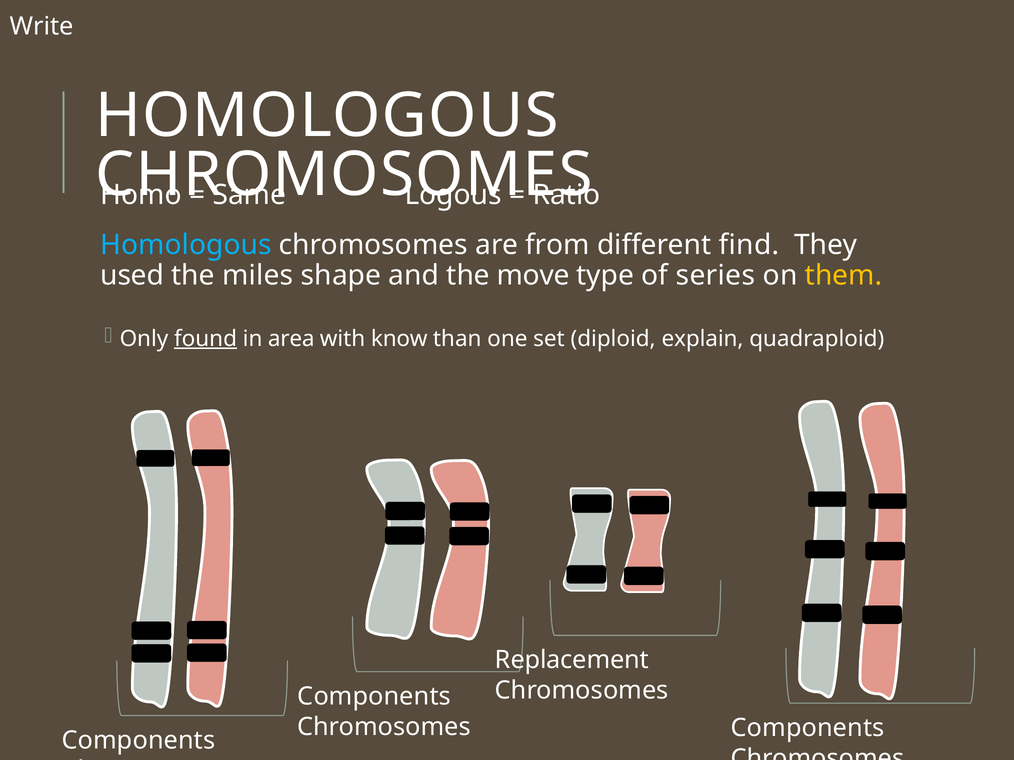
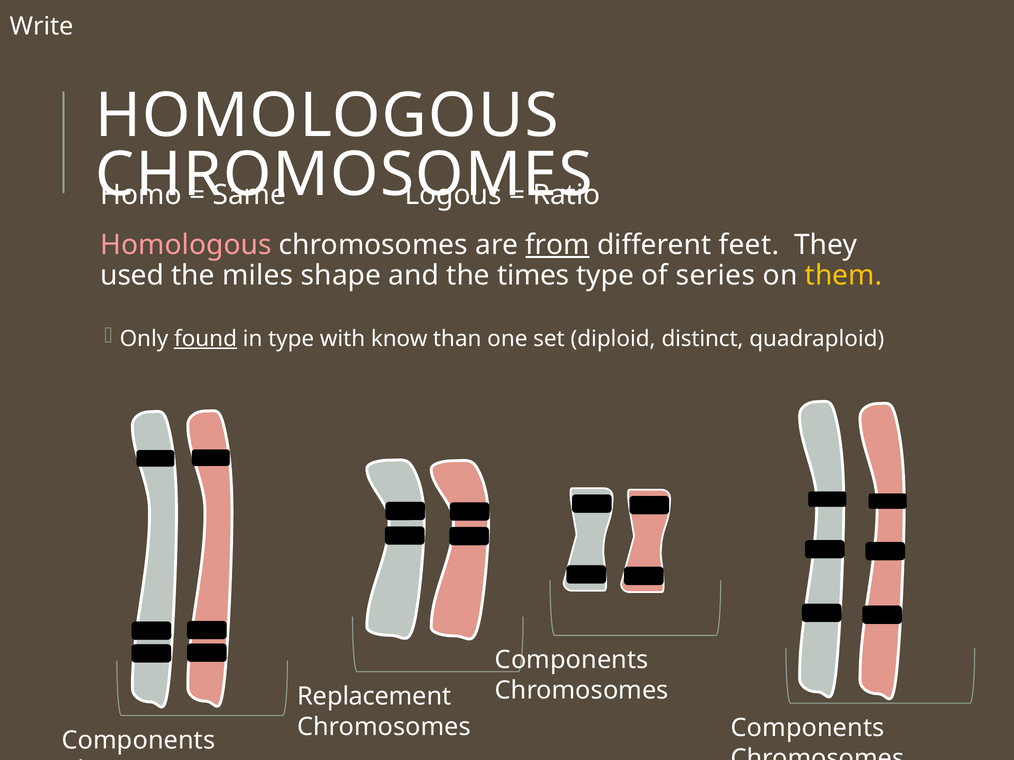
Homologous colour: light blue -> pink (186, 245)
from underline: none -> present (558, 245)
find: find -> feet (749, 245)
move: move -> times (533, 275)
in area: area -> type (291, 339)
explain: explain -> distinct (703, 339)
Replacement: Replacement -> Components (572, 660)
Components: Components -> Replacement (374, 697)
